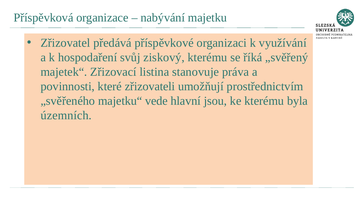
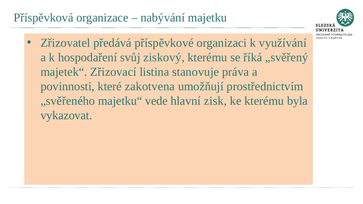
zřizovateli: zřizovateli -> zakotvena (150, 87)
jsou: jsou -> zisk (215, 101)
územních: územních -> vykazovat (66, 116)
